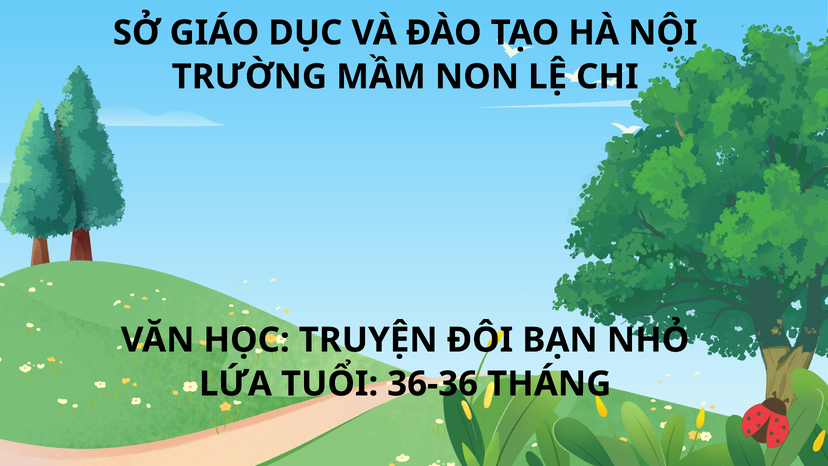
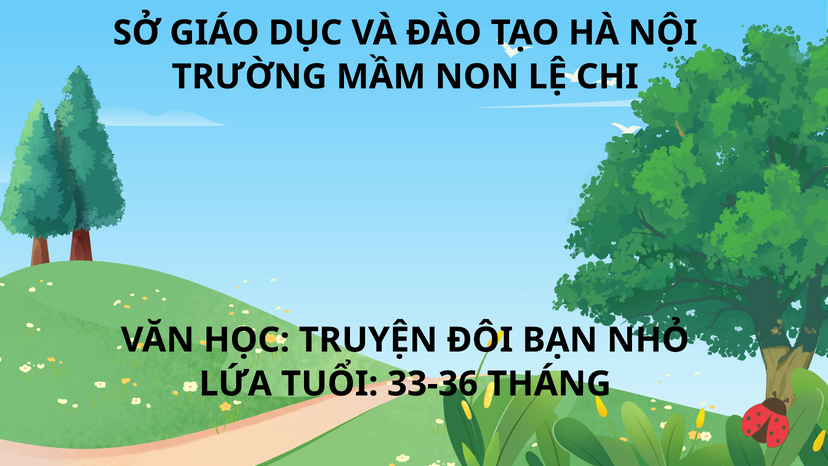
36-36: 36-36 -> 33-36 (433, 384)
